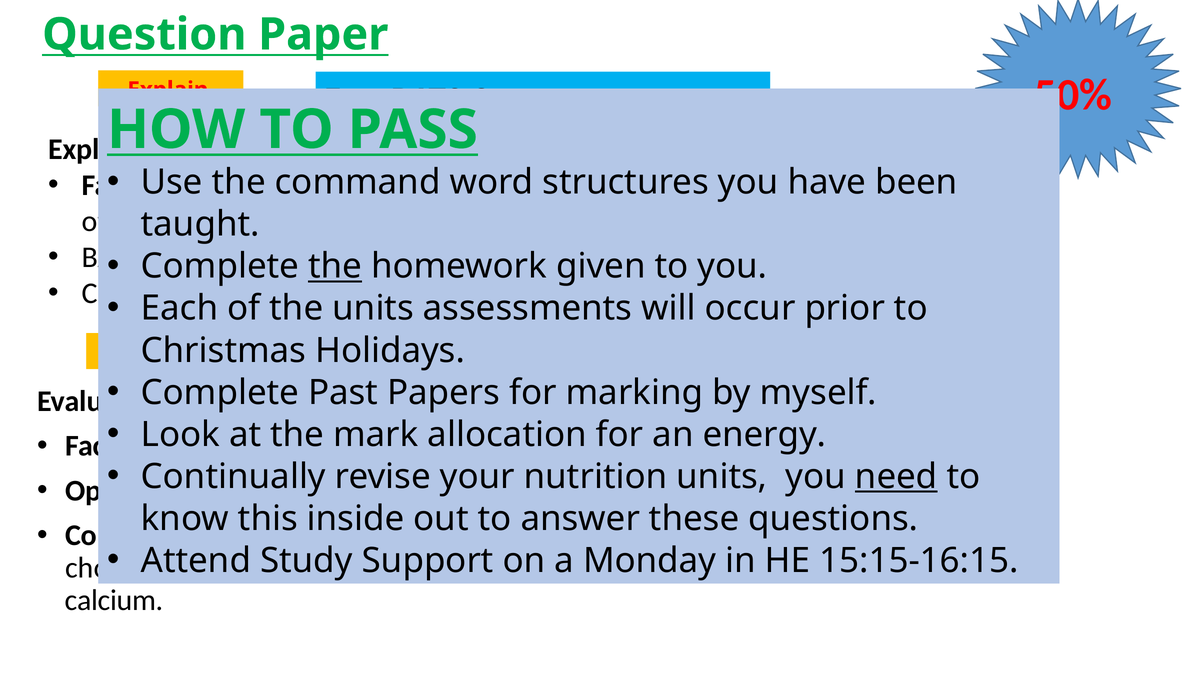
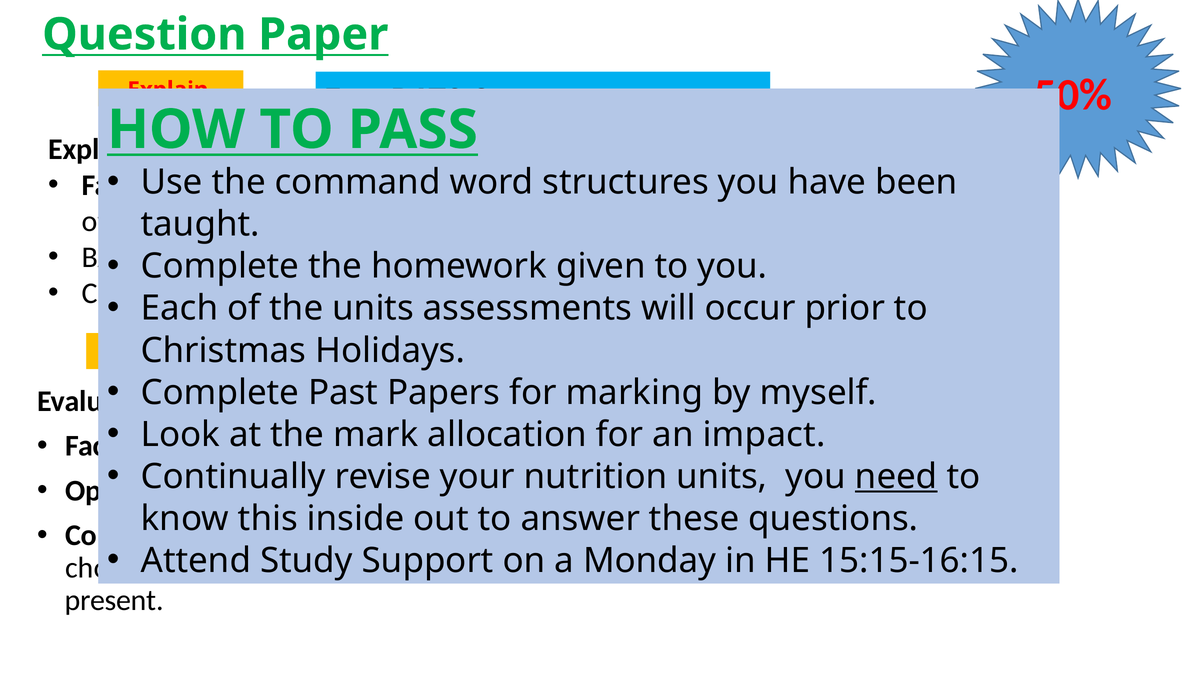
the underline: present -> none (335, 266)
energy: energy -> impact (764, 434)
calcium: calcium -> present (114, 600)
